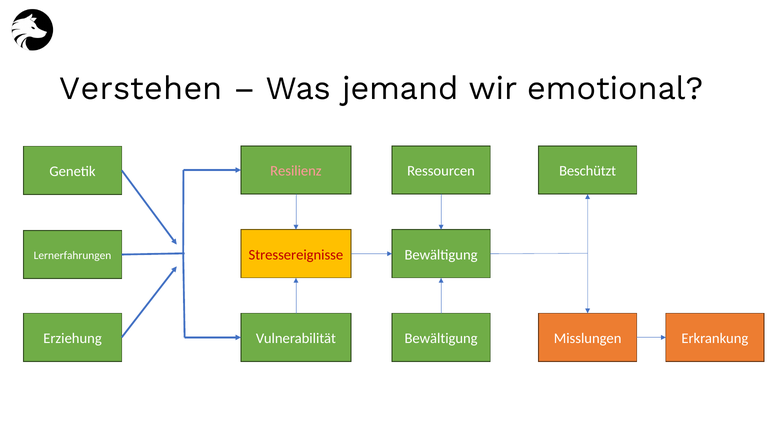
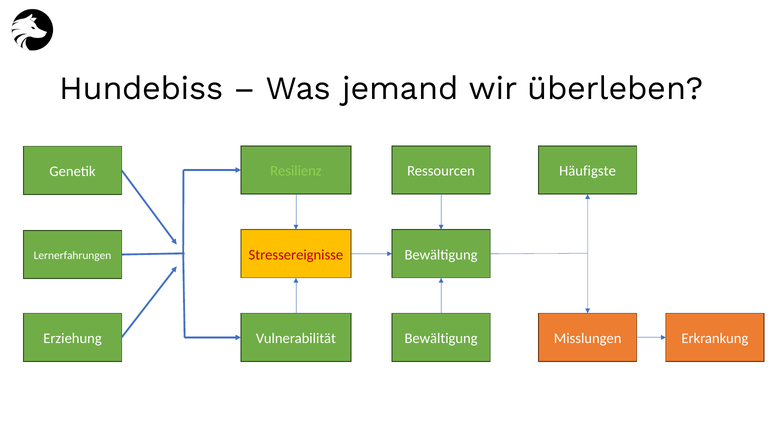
Verstehen: Verstehen -> Hundebiss (141, 88)
emotional: emotional -> überleben (615, 88)
Resilienz colour: pink -> light green (296, 171)
Beschützt: Beschützt -> Häufigste (588, 171)
